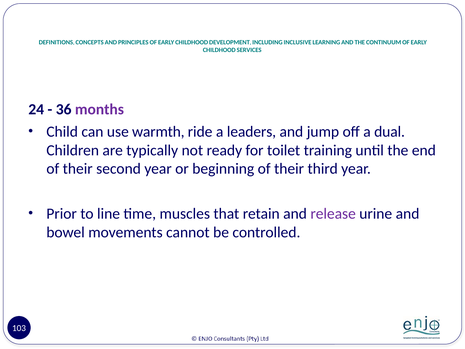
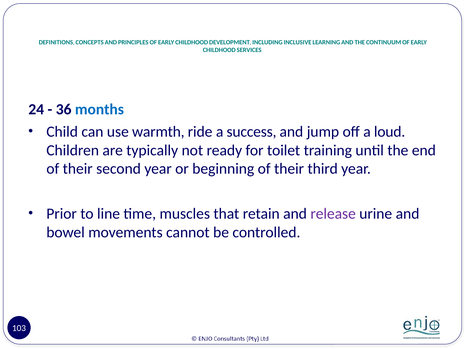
months colour: purple -> blue (99, 109)
leaders: leaders -> success (252, 132)
dual: dual -> loud (390, 132)
